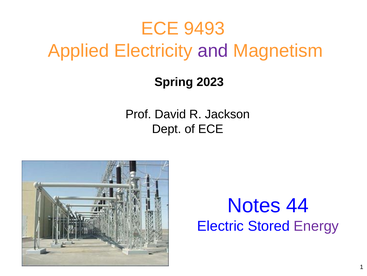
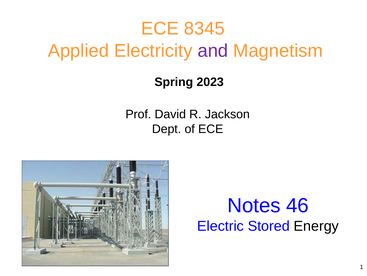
9493: 9493 -> 8345 (204, 29)
44: 44 -> 46 (297, 205)
Energy colour: purple -> black (316, 225)
